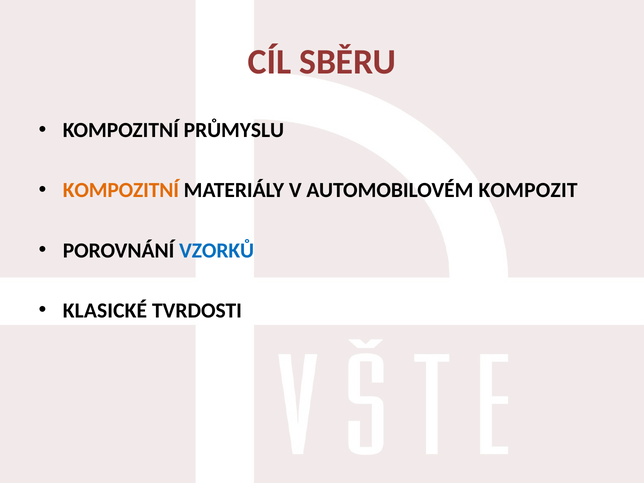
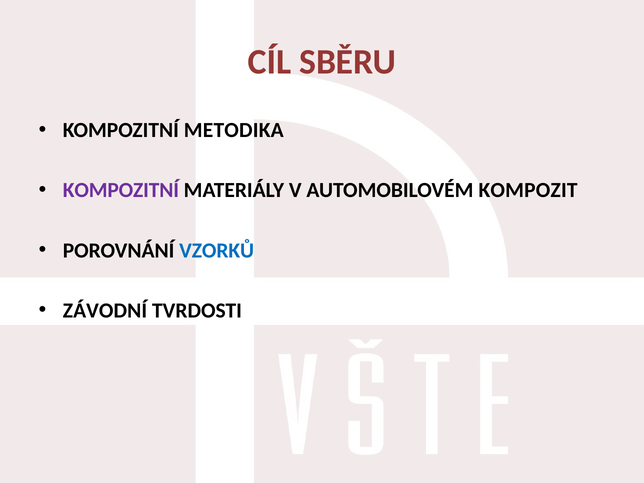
PRŮMYSLU: PRŮMYSLU -> METODIKA (234, 130)
KOMPOZITNÍ colour: orange -> purple (121, 190)
KLASICKÉ: KLASICKÉ -> ZÁVODNÍ (105, 311)
